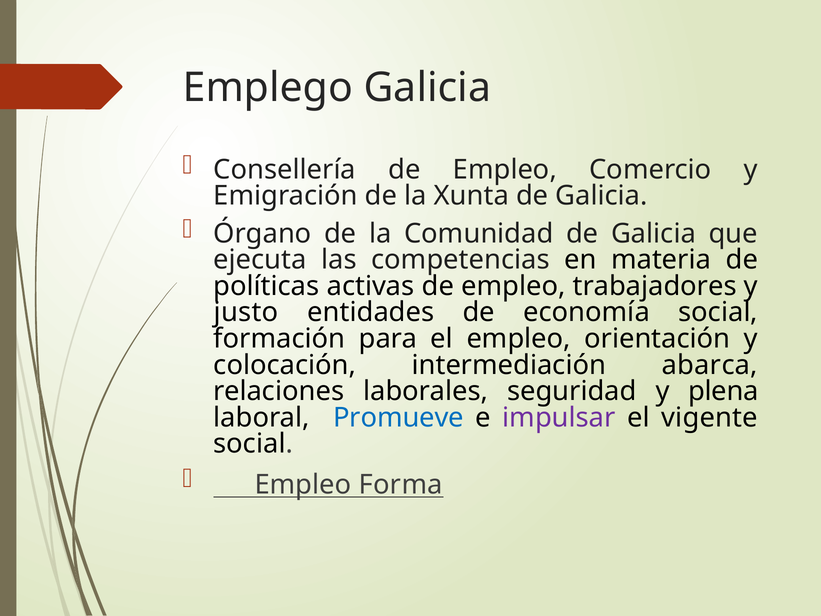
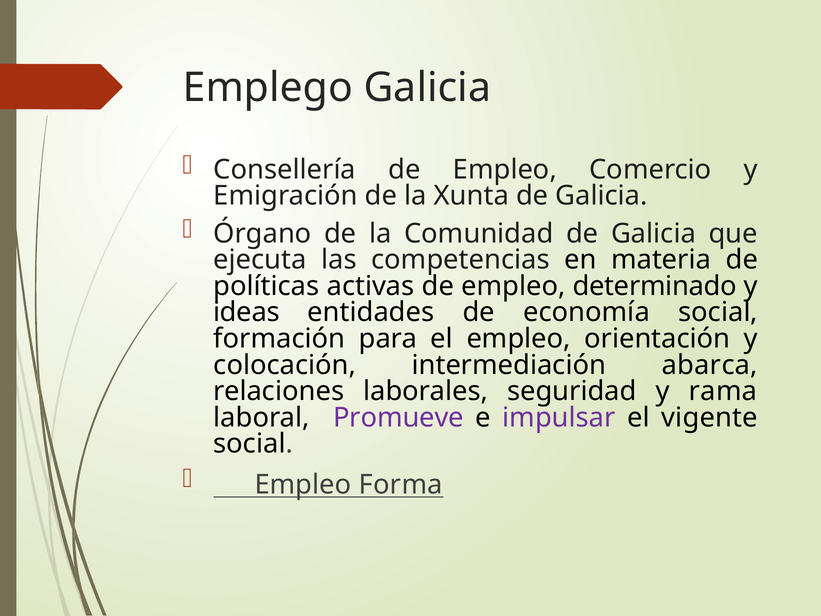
trabajadores: trabajadores -> determinado (655, 286)
justo: justo -> ideas (246, 312)
plena: plena -> rama (723, 391)
Promueve colour: blue -> purple (398, 417)
